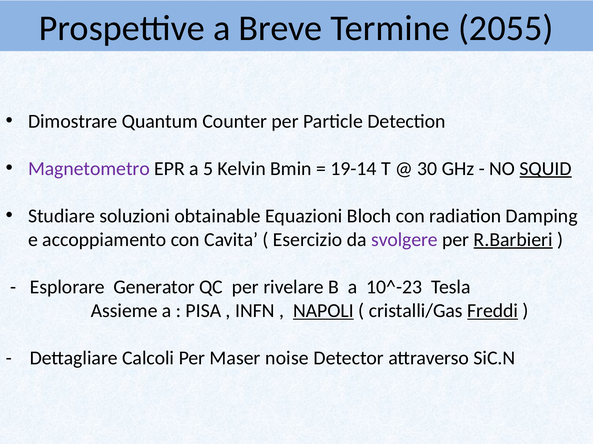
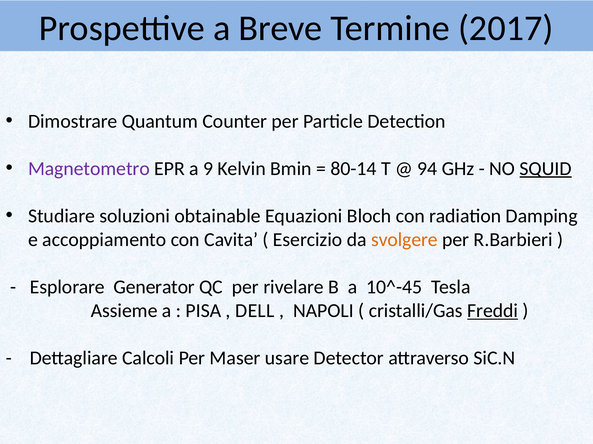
2055: 2055 -> 2017 (506, 28)
5: 5 -> 9 (208, 169)
19-14: 19-14 -> 80-14 (353, 169)
30: 30 -> 94 (427, 169)
svolgere colour: purple -> orange (404, 240)
R.Barbieri underline: present -> none (513, 240)
10^-23: 10^-23 -> 10^-45 (394, 287)
INFN: INFN -> DELL (255, 311)
NAPOLI underline: present -> none (323, 311)
noise: noise -> usare (287, 359)
